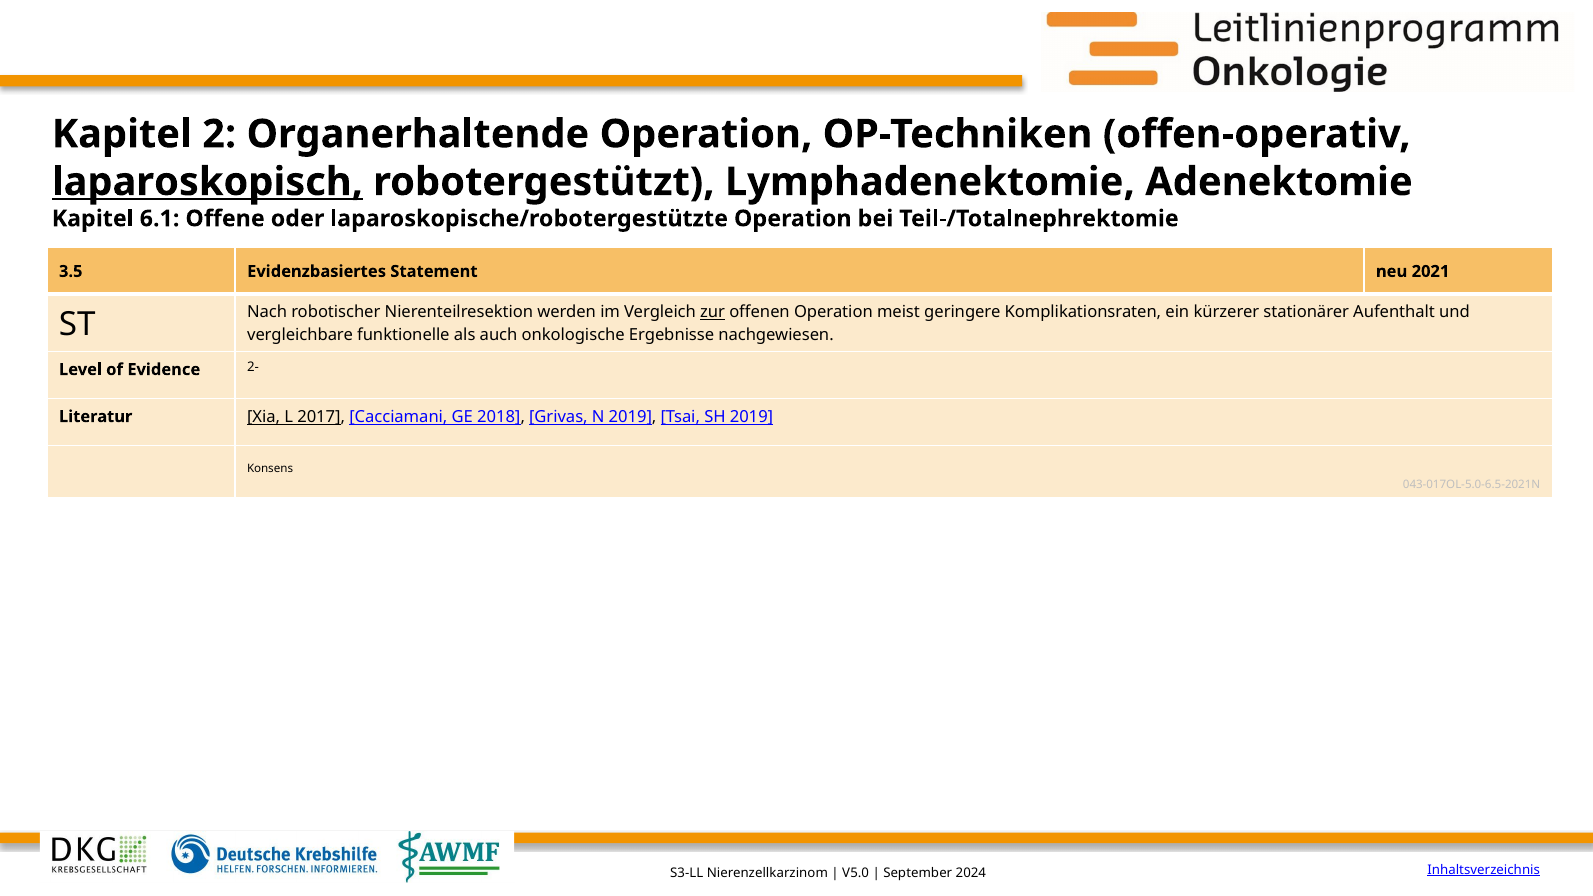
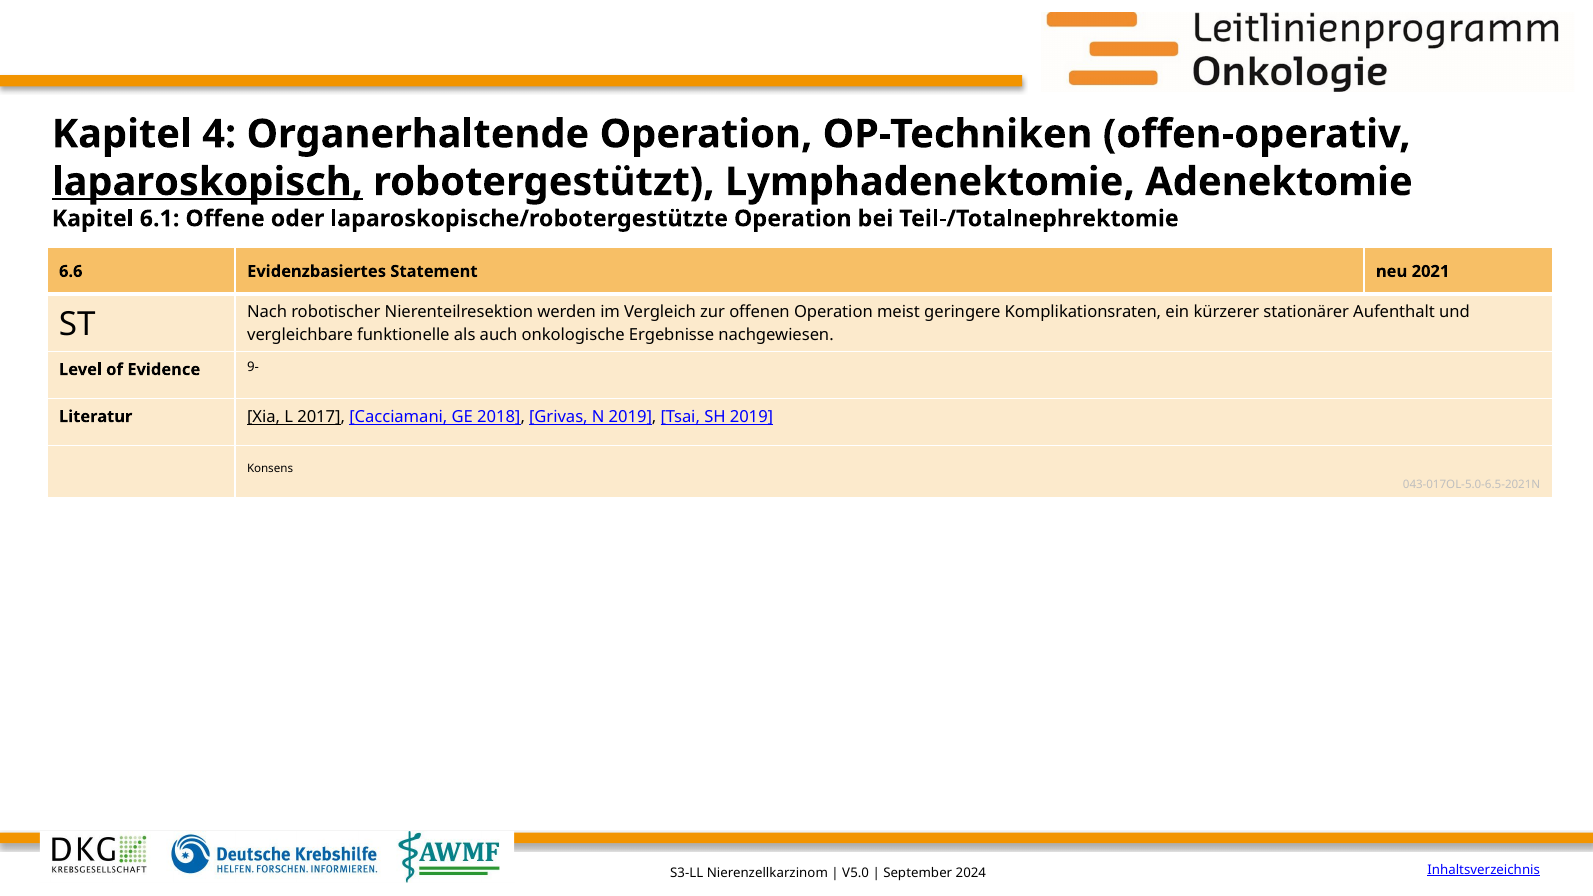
2: 2 -> 4 (219, 134)
3.5: 3.5 -> 6.6 (71, 271)
zur underline: present -> none (713, 312)
2-: 2- -> 9- (253, 367)
